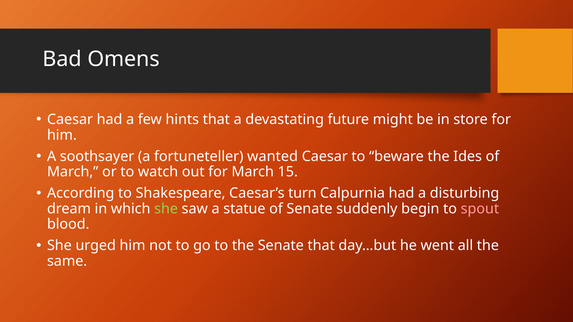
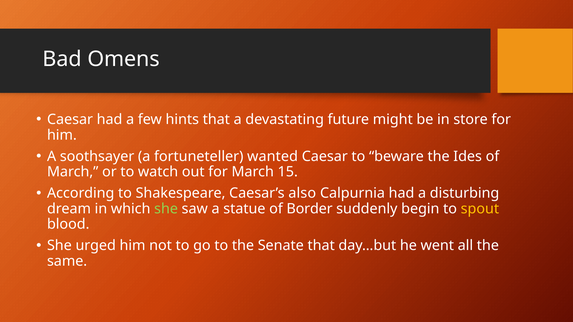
turn: turn -> also (302, 193)
of Senate: Senate -> Border (310, 209)
spout colour: pink -> yellow (480, 209)
